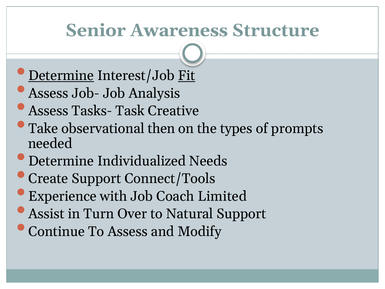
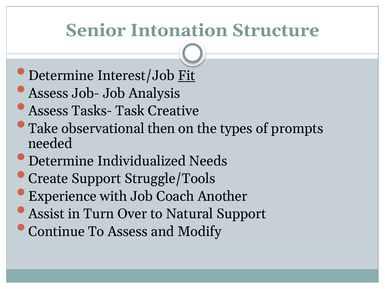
Awareness: Awareness -> Intonation (179, 30)
Determine underline: present -> none (61, 76)
Connect/Tools: Connect/Tools -> Struggle/Tools (170, 179)
Limited: Limited -> Another (222, 196)
